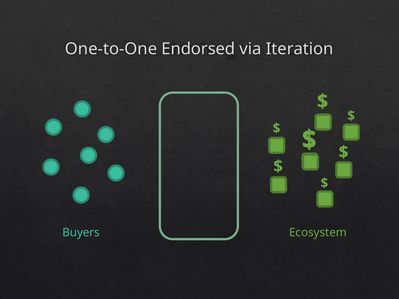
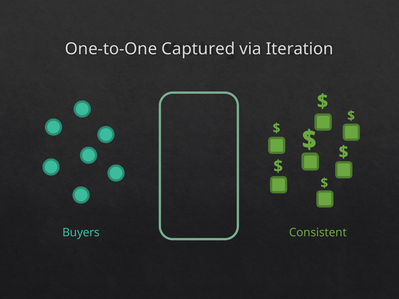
Endorsed: Endorsed -> Captured (198, 49)
Ecosystem: Ecosystem -> Consistent (318, 233)
